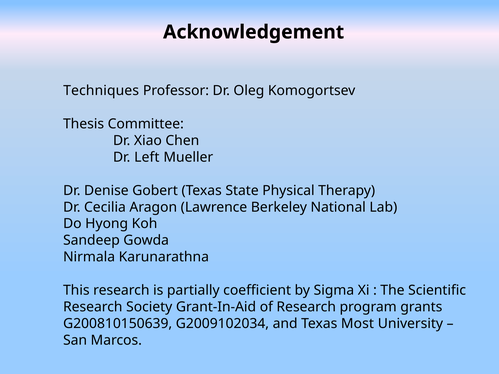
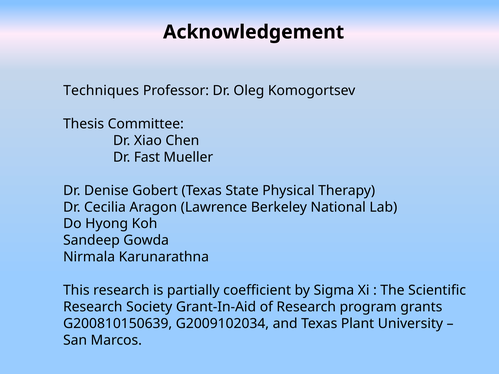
Left: Left -> Fast (147, 157)
Most: Most -> Plant (358, 324)
